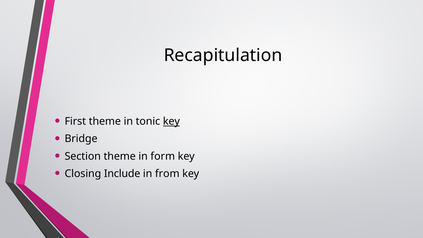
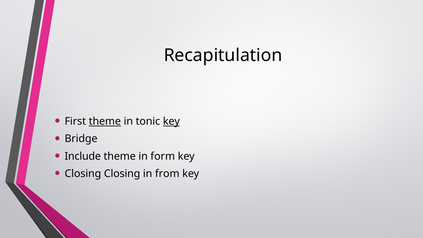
theme underline: none -> present (105, 121)
Section: Section -> Include (83, 156)
Closing Include: Include -> Closing (122, 174)
